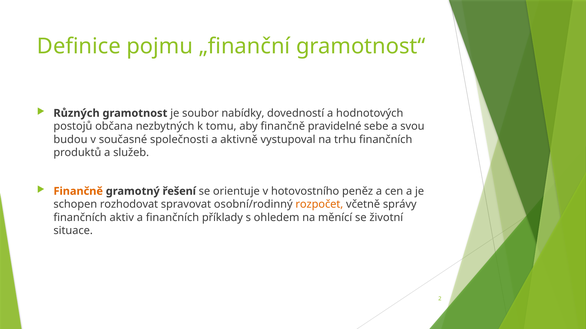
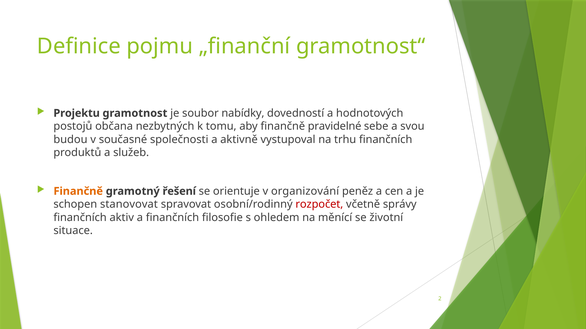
Různých: Různých -> Projektu (77, 113)
hotovostního: hotovostního -> organizování (305, 192)
rozhodovat: rozhodovat -> stanovovat (129, 205)
rozpočet colour: orange -> red (319, 205)
příklady: příklady -> filosofie (222, 218)
